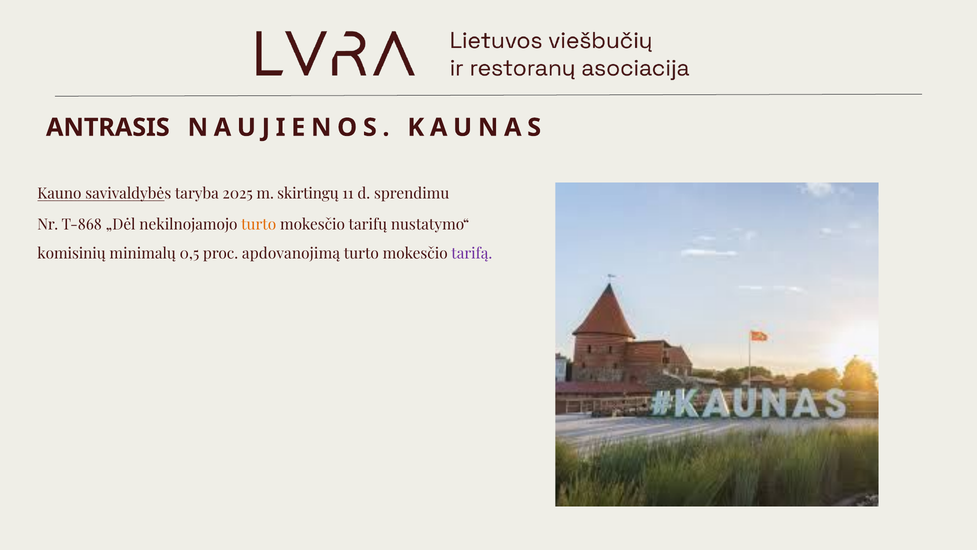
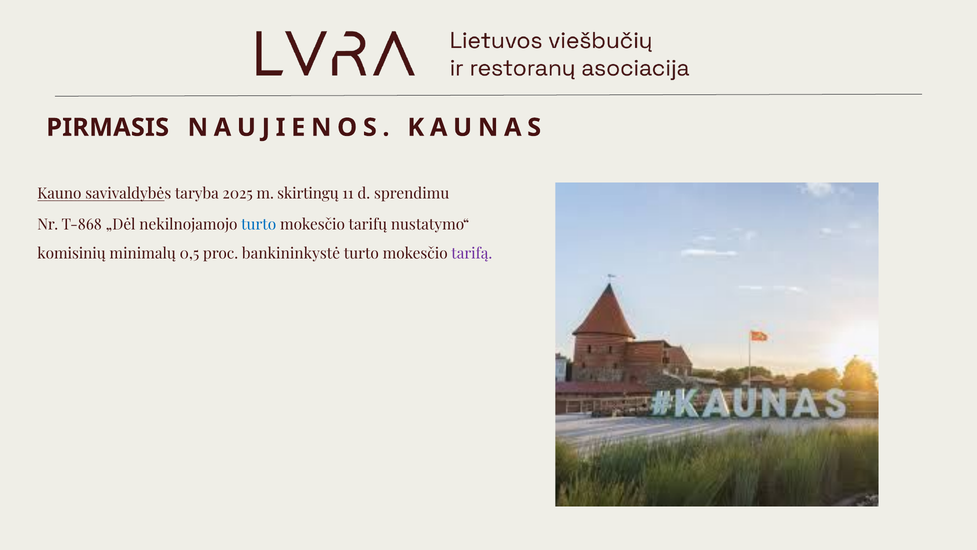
ANTRASIS: ANTRASIS -> PIRMASIS (108, 127)
turto colour: orange -> blue (259, 225)
apdovanojimą: apdovanojimą -> bankininkystė (291, 253)
